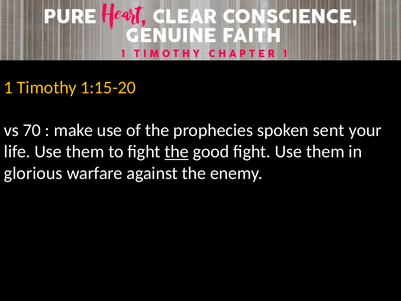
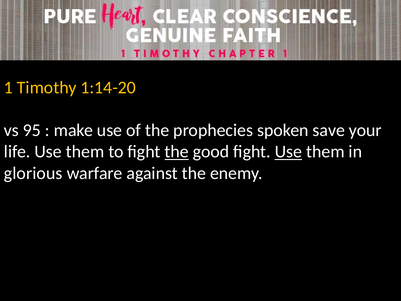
1:15-20: 1:15-20 -> 1:14-20 (108, 87)
70: 70 -> 95 (32, 130)
sent: sent -> save (329, 130)
Use underline: none -> present (288, 152)
